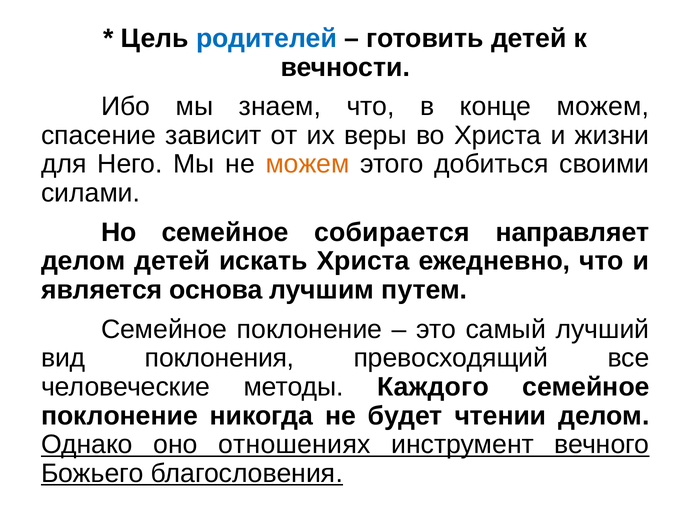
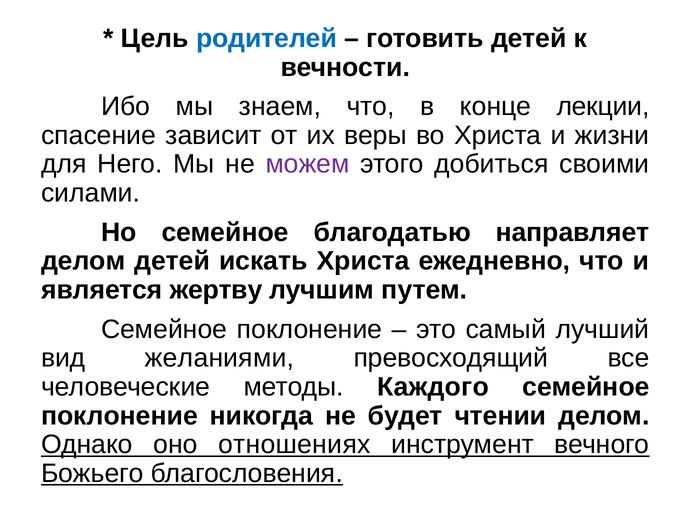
конце можем: можем -> лекции (603, 107)
можем colour: orange -> purple (307, 164)
собирается: собирается -> благодатью (392, 232)
основа: основа -> жертву (216, 290)
поклонения: поклонения -> желаниями (219, 358)
